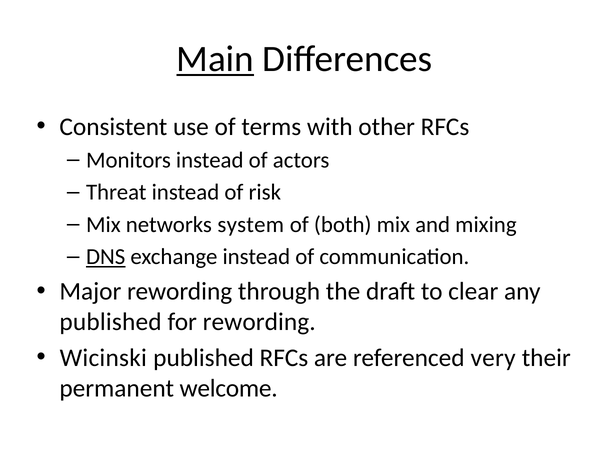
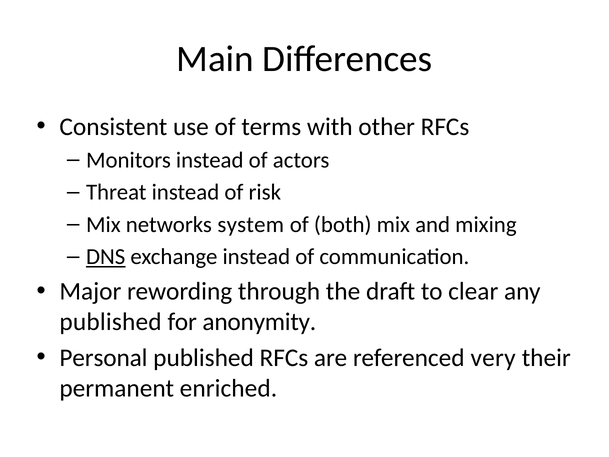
Main underline: present -> none (215, 59)
for rewording: rewording -> anonymity (259, 322)
Wicinski: Wicinski -> Personal (103, 358)
welcome: welcome -> enriched (228, 388)
